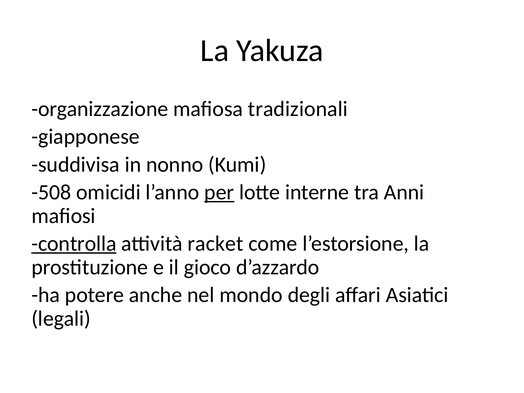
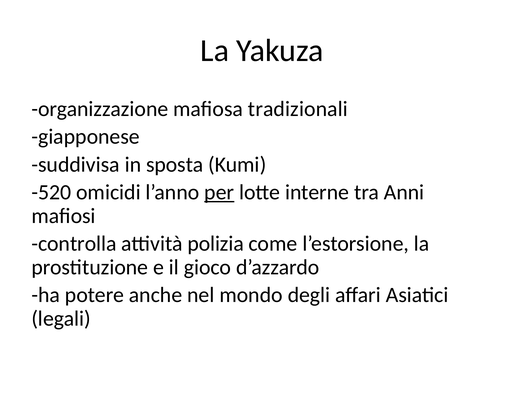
nonno: nonno -> sposta (175, 164)
-508: -508 -> -520 (51, 192)
controlla underline: present -> none (74, 244)
racket: racket -> polizia (216, 244)
